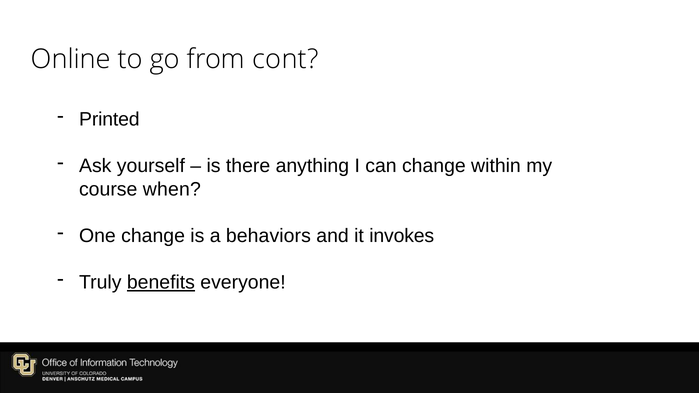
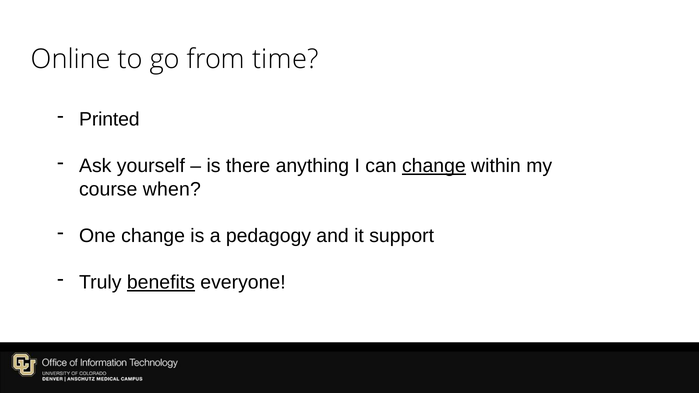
cont: cont -> time (285, 59)
change underline: none -> present (434, 166)
behaviors: behaviors -> pedagogy (268, 236)
invokes: invokes -> support (402, 236)
